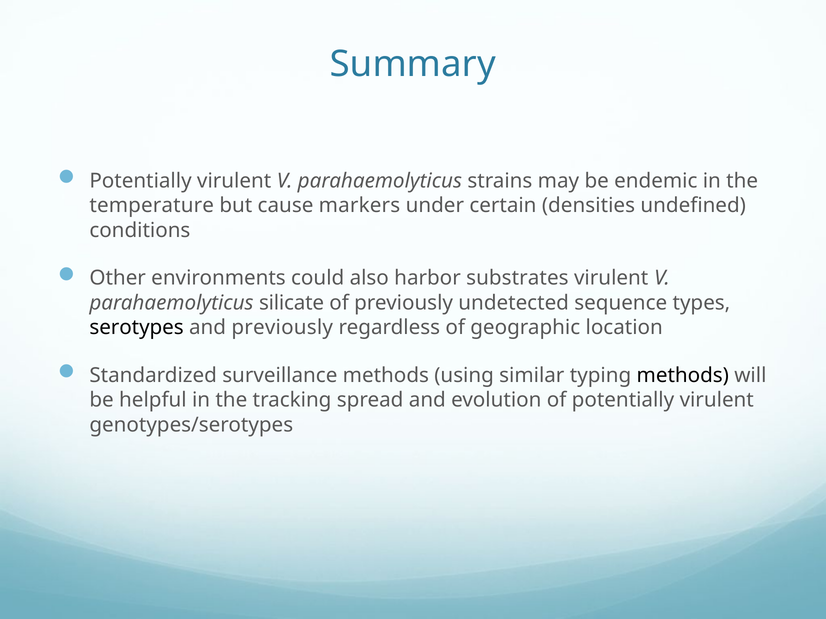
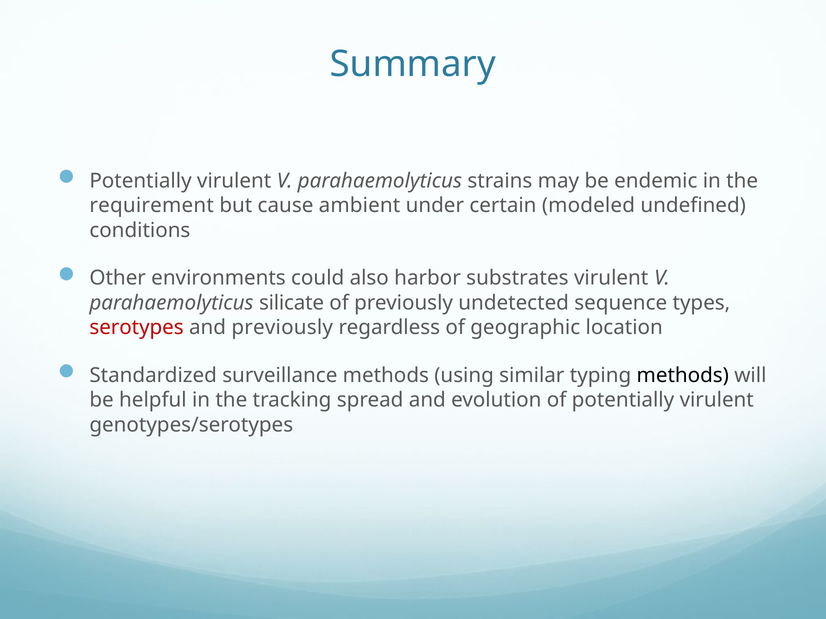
temperature: temperature -> requirement (152, 206)
markers: markers -> ambient (359, 206)
densities: densities -> modeled (588, 206)
serotypes colour: black -> red (137, 328)
